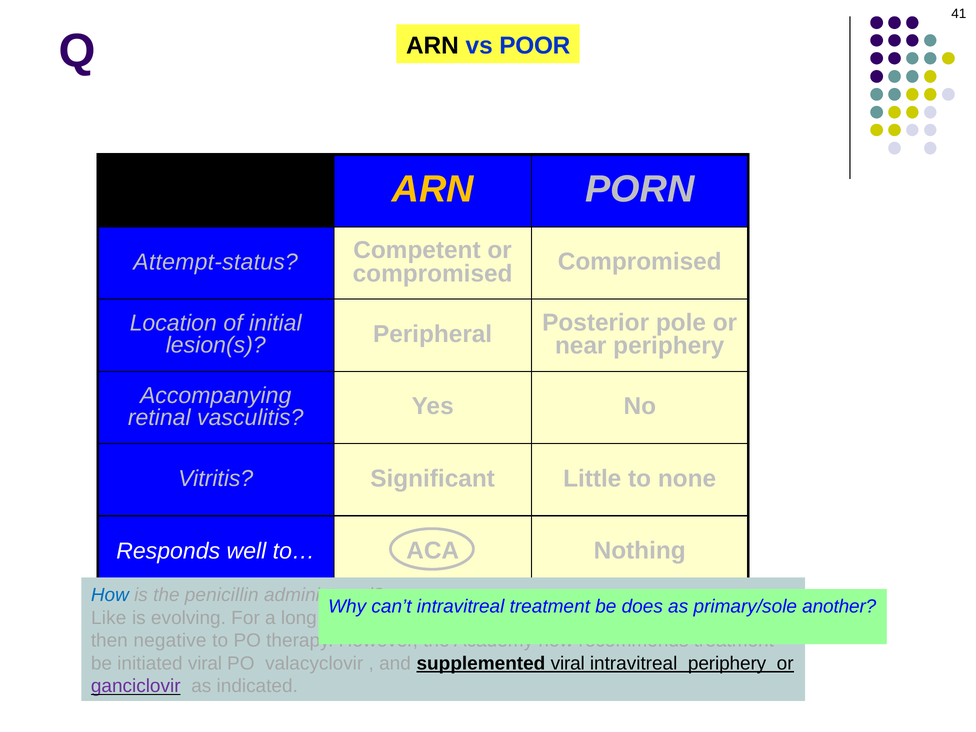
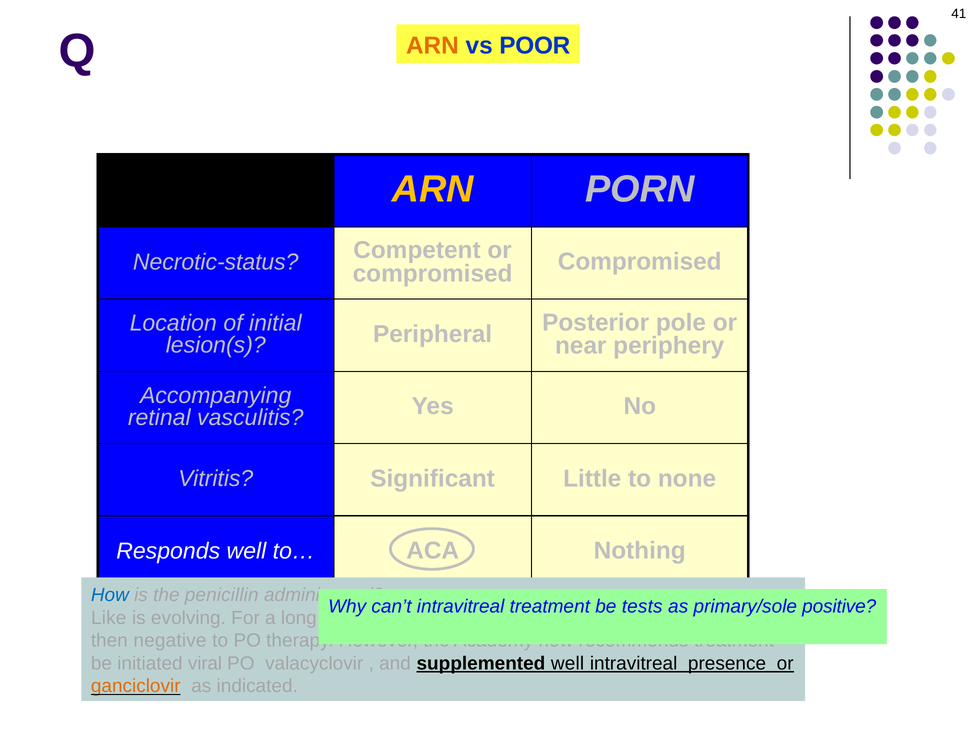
ARN colour: black -> orange (432, 46)
Attempt-status: Attempt-status -> Necrotic-status (216, 262)
be does: does -> tests (642, 607)
another: another -> positive (839, 607)
supplemented viral: viral -> well (568, 663)
intravitreal periphery: periphery -> presence (727, 663)
ganciclovir colour: purple -> orange (136, 686)
